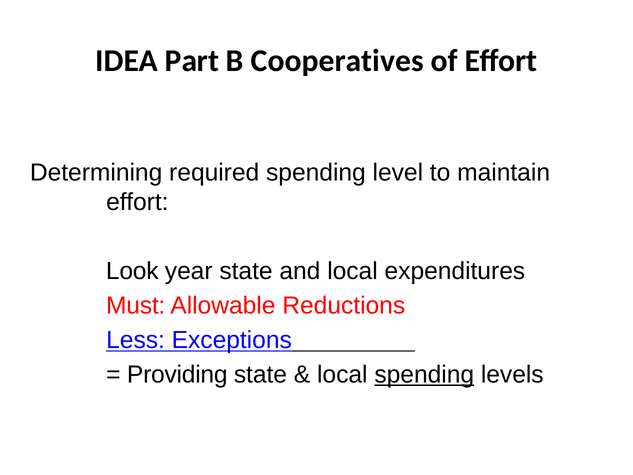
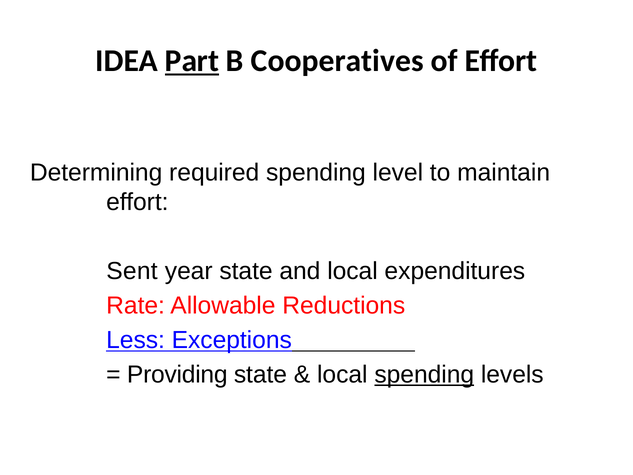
Part underline: none -> present (192, 61)
Look: Look -> Sent (132, 271)
Must: Must -> Rate (136, 306)
